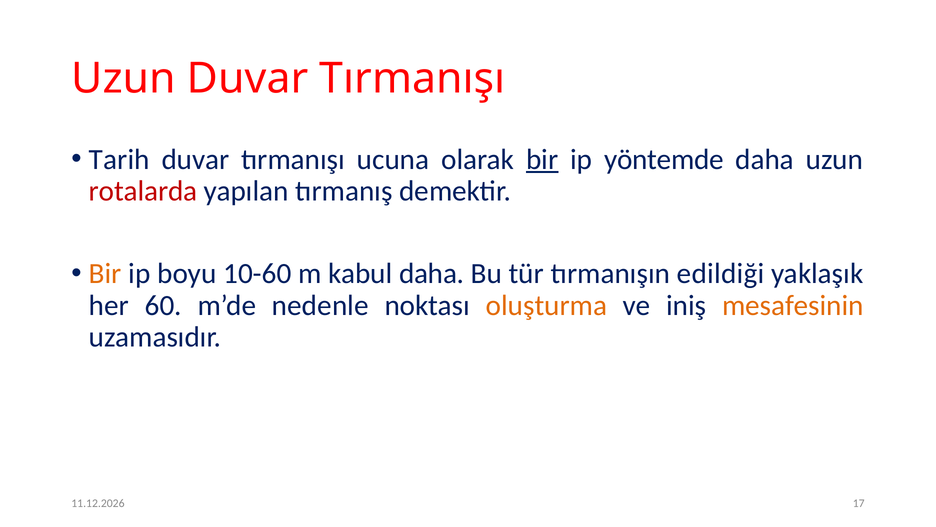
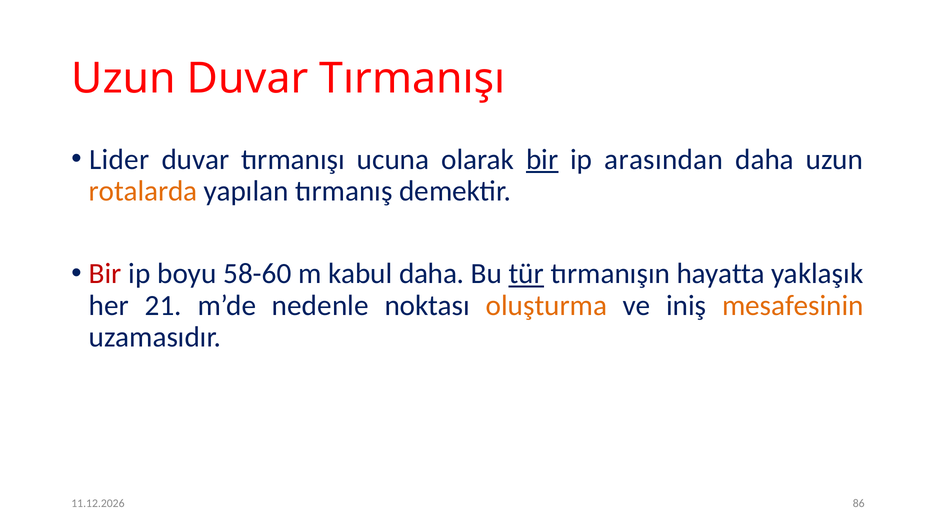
Tarih: Tarih -> Lider (119, 159)
yöntemde: yöntemde -> arasından (664, 159)
rotalarda colour: red -> orange (143, 191)
Bir colour: orange -> red (105, 274)
10-60: 10-60 -> 58-60 (257, 274)
tür underline: none -> present (526, 274)
edildiği: edildiği -> hayatta (721, 274)
60: 60 -> 21 (163, 305)
17: 17 -> 86 (859, 503)
